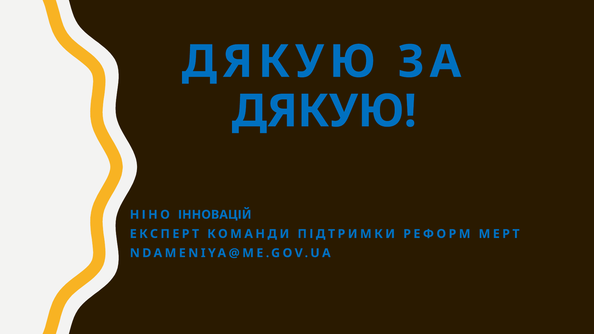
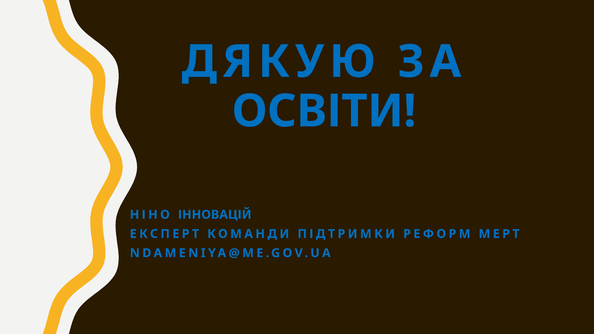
ДЯКУЮ: ДЯКУЮ -> ОСВІТИ (324, 111)
